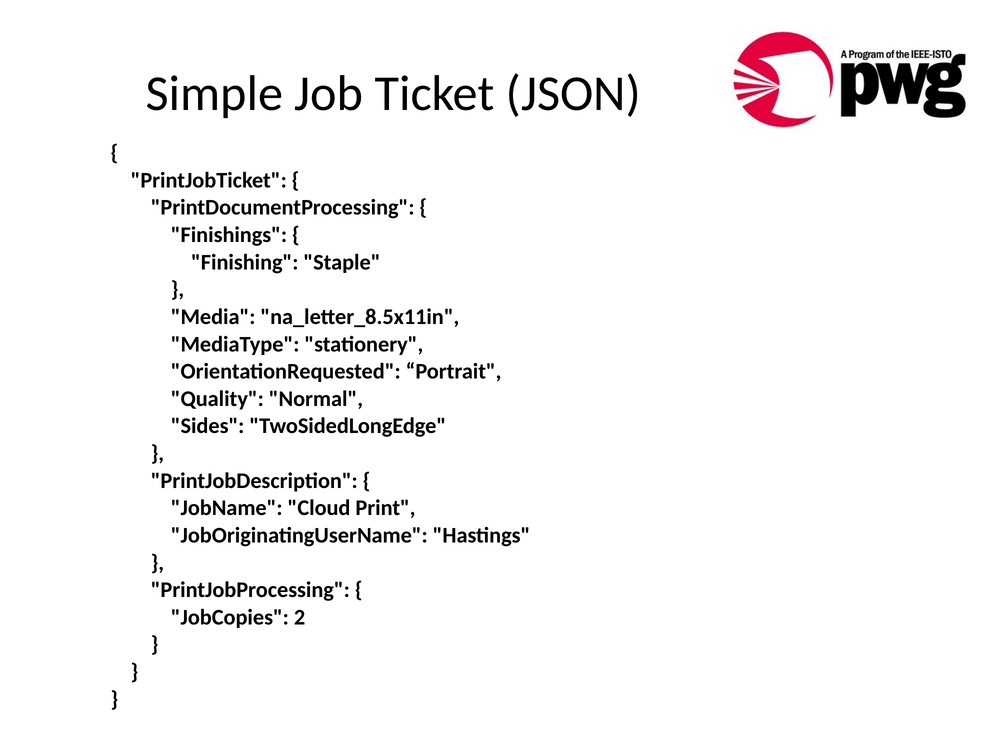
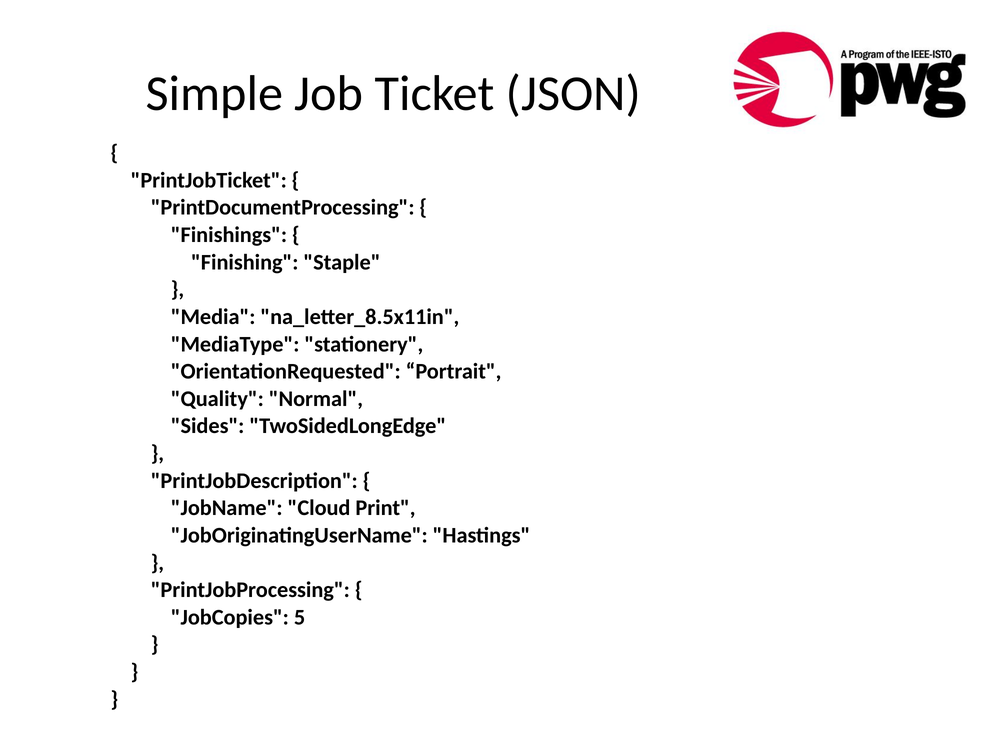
2: 2 -> 5 (300, 617)
